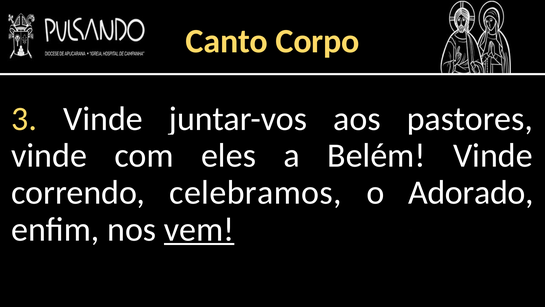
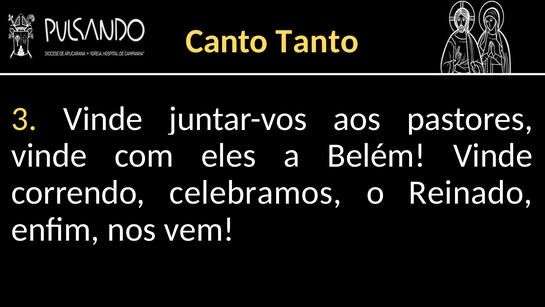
Corpo: Corpo -> Tanto (317, 41)
Adorado: Adorado -> Reinado (471, 192)
vem underline: present -> none (199, 229)
